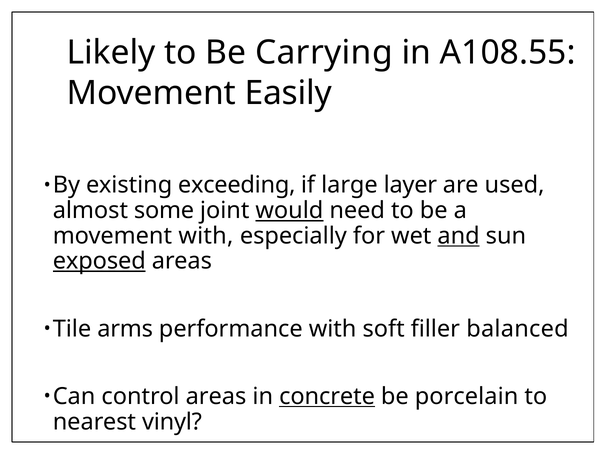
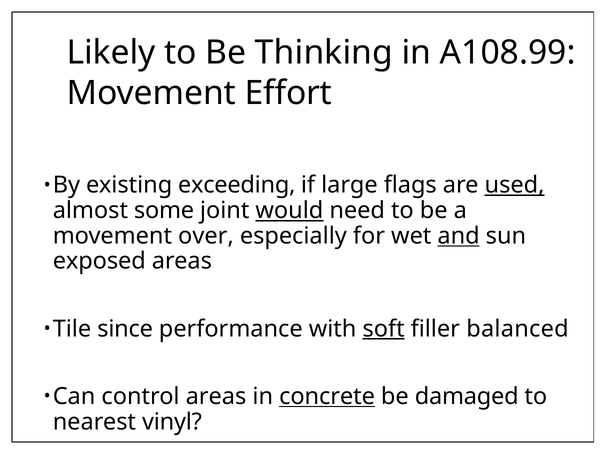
Carrying: Carrying -> Thinking (324, 53)
A108.55: A108.55 -> A108.99 (508, 53)
Easily: Easily -> Effort (288, 93)
layer: layer -> flags (410, 185)
used underline: none -> present (515, 185)
movement with: with -> over (206, 236)
exposed underline: present -> none (99, 262)
arms: arms -> since (125, 329)
soft underline: none -> present (384, 329)
porcelain: porcelain -> damaged (467, 397)
